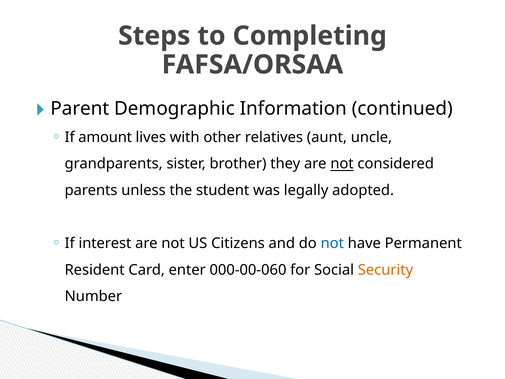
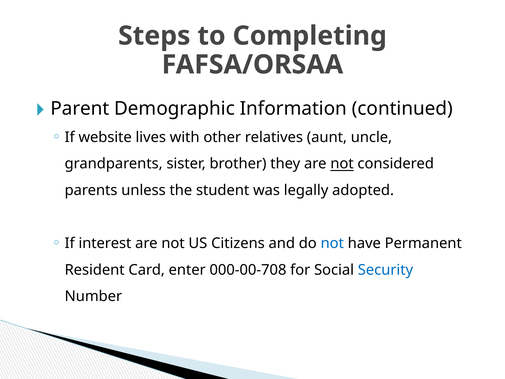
amount: amount -> website (105, 137)
000-00-060: 000-00-060 -> 000-00-708 (248, 270)
Security colour: orange -> blue (385, 270)
